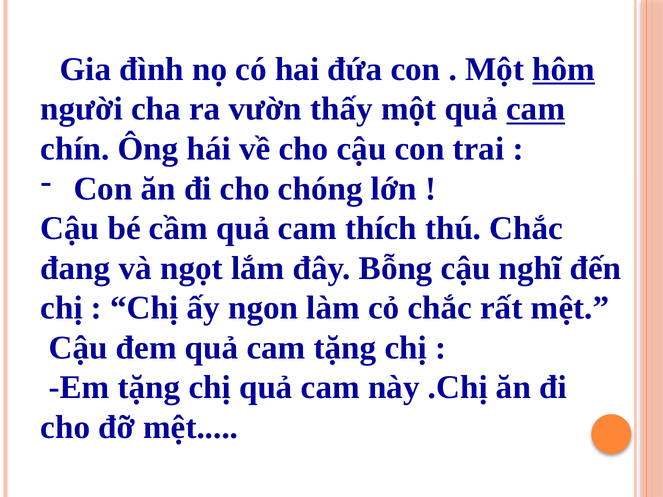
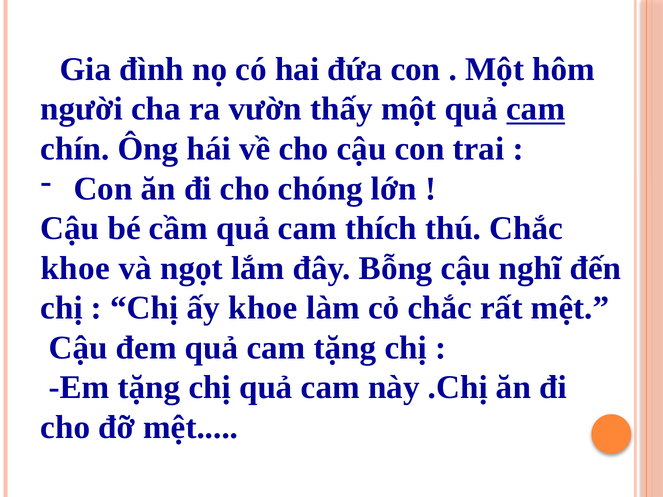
hôm underline: present -> none (564, 69)
đang: đang -> khoe (75, 268)
ấy ngon: ngon -> khoe (263, 308)
